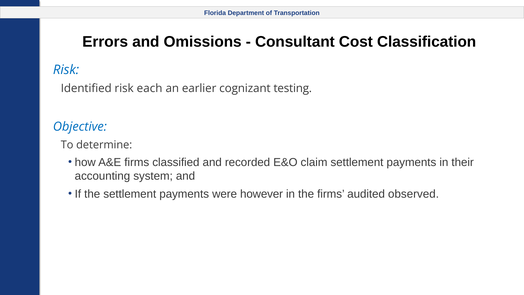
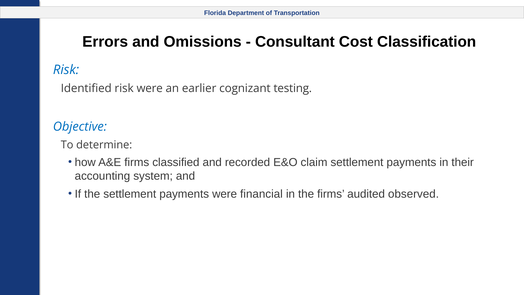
risk each: each -> were (150, 88)
however: however -> financial (261, 194)
